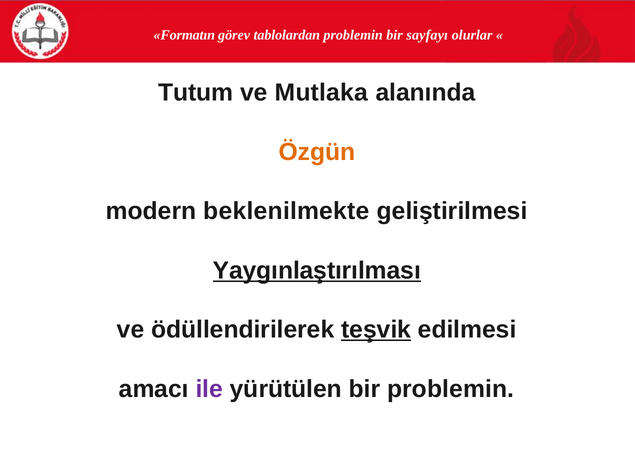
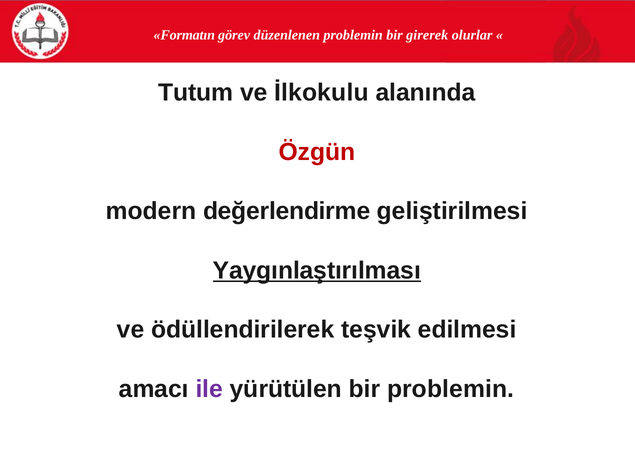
tablolardan: tablolardan -> düzenlenen (287, 35)
sayfayı: sayfayı -> girerek (427, 35)
Mutlaka: Mutlaka -> İlkokulu (321, 93)
Özgün colour: orange -> red (317, 152)
beklenilmekte: beklenilmekte -> değerlendirme (287, 211)
teşvik underline: present -> none (376, 330)
